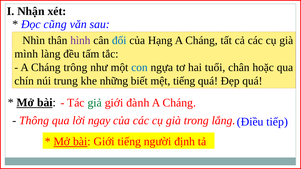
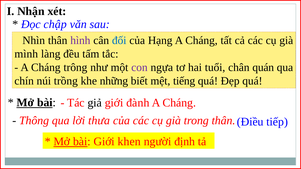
cũng: cũng -> chập (55, 24)
con colour: blue -> purple (139, 68)
hoặc: hoặc -> quán (263, 68)
trung: trung -> trồng (66, 81)
giả colour: green -> black (95, 103)
ngay: ngay -> thưa (99, 121)
trong lắng: lắng -> thân (223, 121)
Giới tiếng: tiếng -> khen (129, 142)
